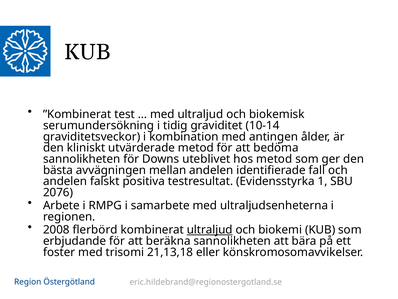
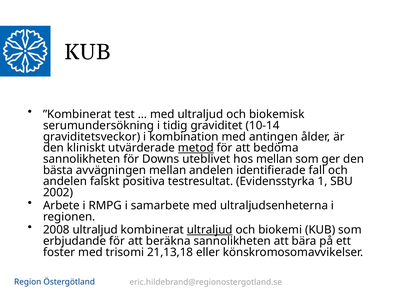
metod underline: none -> present (196, 148)
hos metod: metod -> mellan (274, 159)
2076: 2076 -> 2002 (58, 192)
2008 flerbörd: flerbörd -> ultraljud (95, 229)
